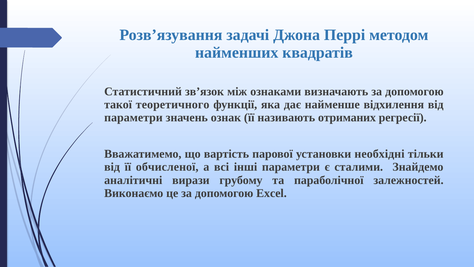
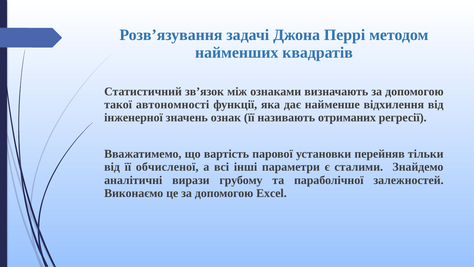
теоретичного: теоретичного -> автономності (173, 104)
параметри: параметри -> інженерної (134, 118)
необхідні: необхідні -> перейняв (380, 154)
